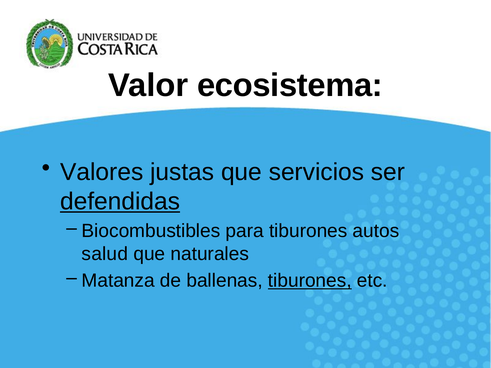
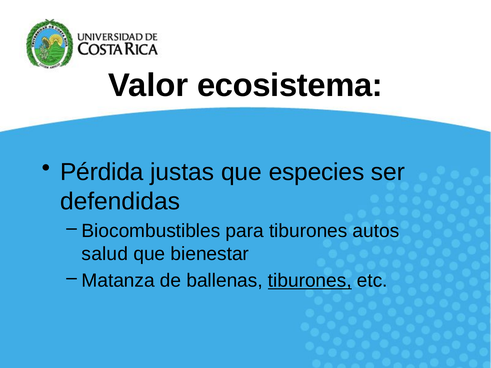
Valores: Valores -> Pérdida (102, 172)
servicios: servicios -> especies (317, 172)
defendidas underline: present -> none (120, 202)
naturales: naturales -> bienestar (210, 254)
